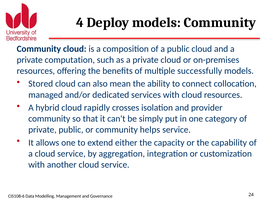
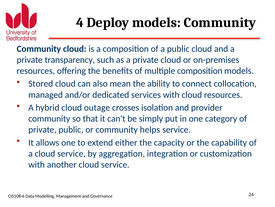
computation: computation -> transparency (70, 60)
multiple successfully: successfully -> composition (200, 71)
rapidly: rapidly -> outage (97, 107)
